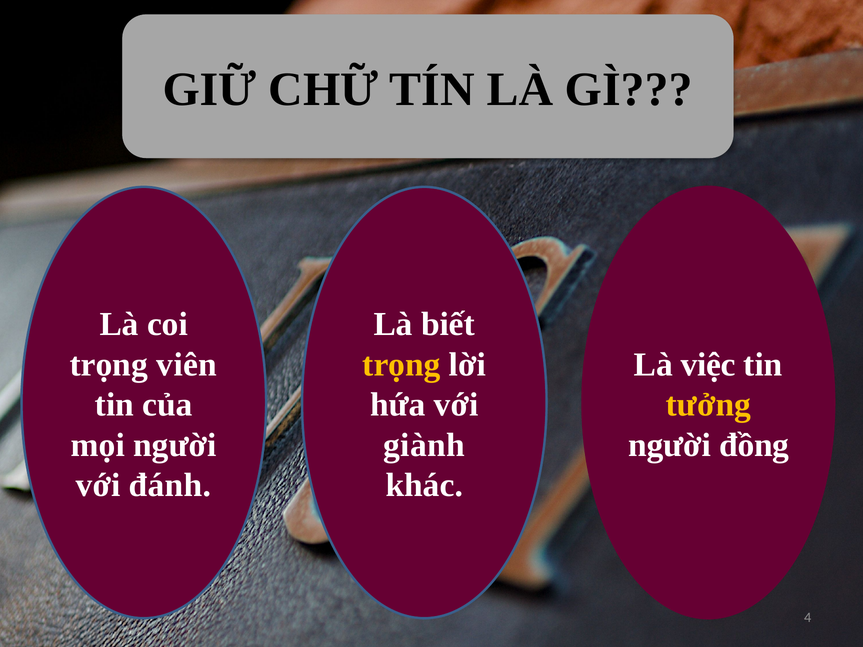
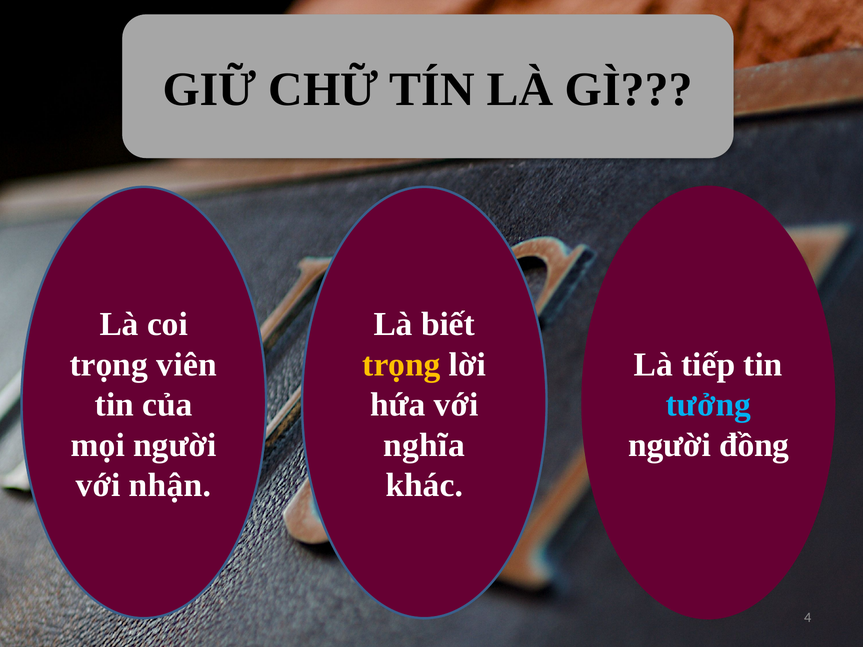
việc: việc -> tiếp (708, 365)
tưởng colour: yellow -> light blue (708, 405)
giành: giành -> nghĩa (424, 445)
đánh: đánh -> nhận (170, 486)
